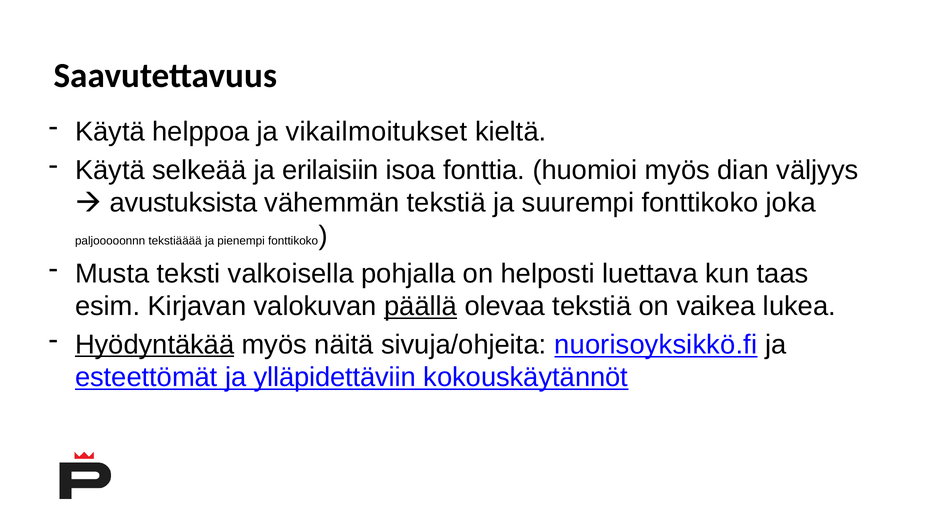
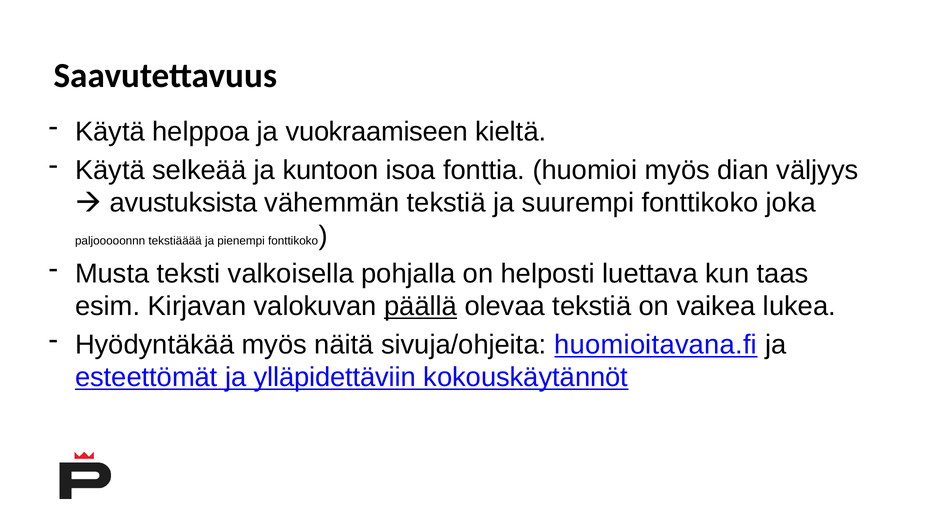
vikailmoitukset: vikailmoitukset -> vuokraamiseen (377, 132)
erilaisiin: erilaisiin -> kuntoon (330, 170)
Hyödyntäkää underline: present -> none (155, 345)
nuorisoyksikkö.fi: nuorisoyksikkö.fi -> huomioitavana.fi (656, 345)
